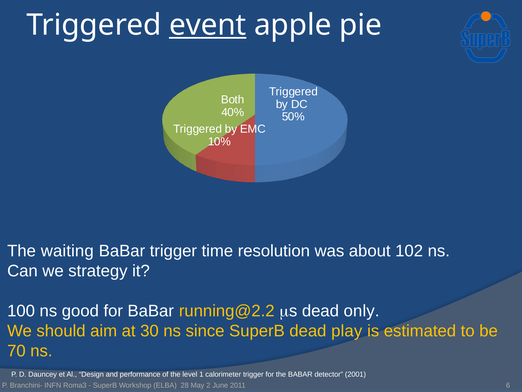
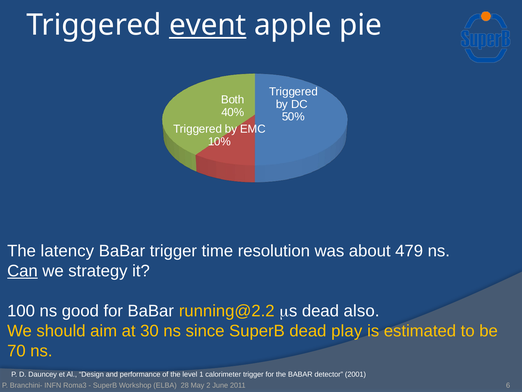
waiting: waiting -> latency (67, 251)
102: 102 -> 479 (409, 251)
Can underline: none -> present (22, 271)
only: only -> also (362, 311)
